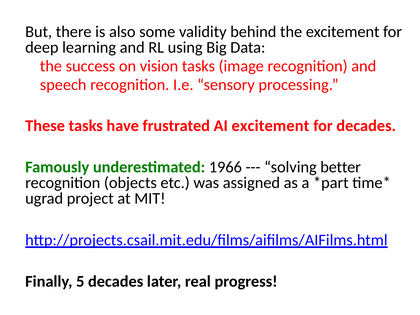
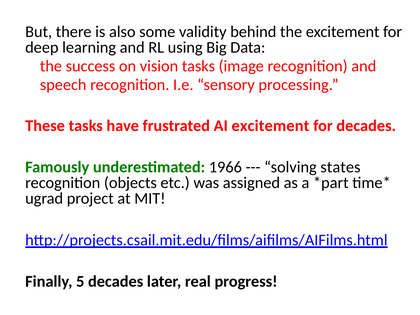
better: better -> states (340, 167)
